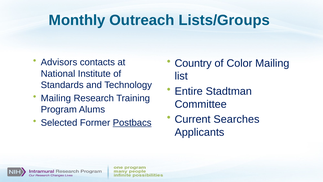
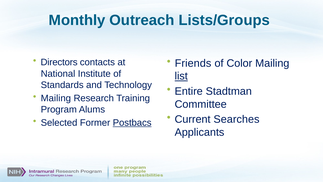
Advisors: Advisors -> Directors (59, 62)
Country: Country -> Friends (193, 63)
list underline: none -> present (181, 76)
